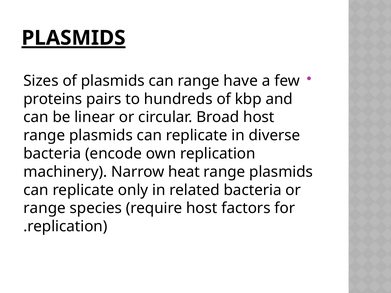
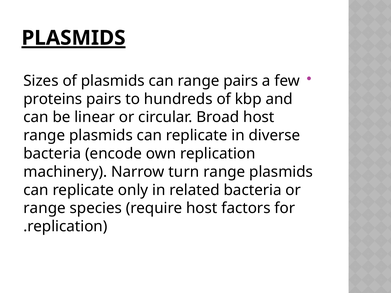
range have: have -> pairs (241, 81)
heat: heat -> turn (184, 172)
